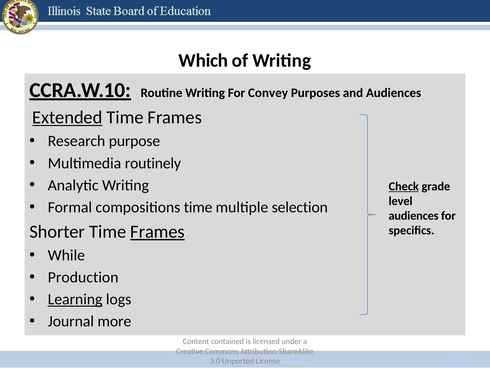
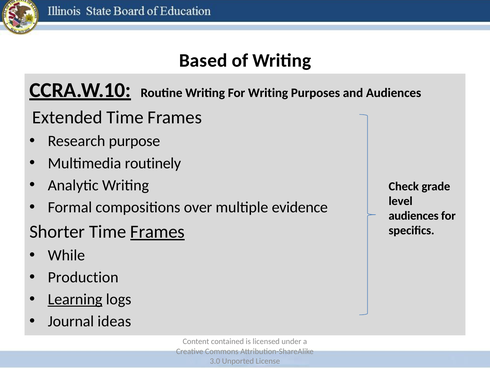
Which: Which -> Based (203, 61)
For Convey: Convey -> Writing (268, 93)
Extended underline: present -> none (67, 117)
Check underline: present -> none (404, 186)
compositions time: time -> over (198, 207)
selection: selection -> evidence (300, 207)
more: more -> ideas (114, 321)
